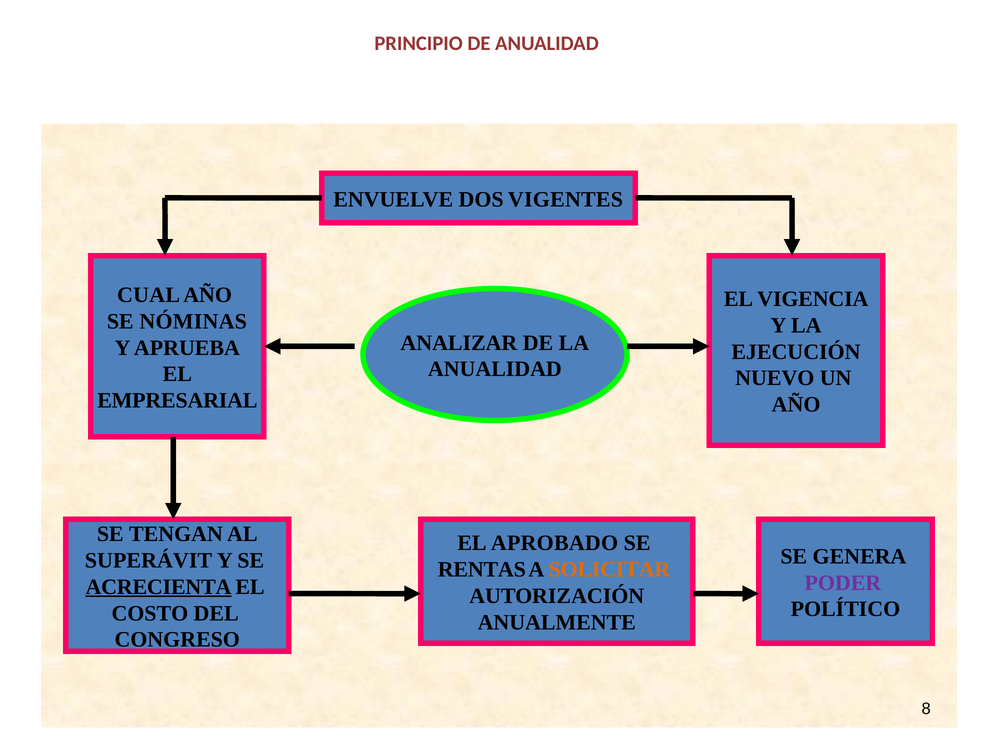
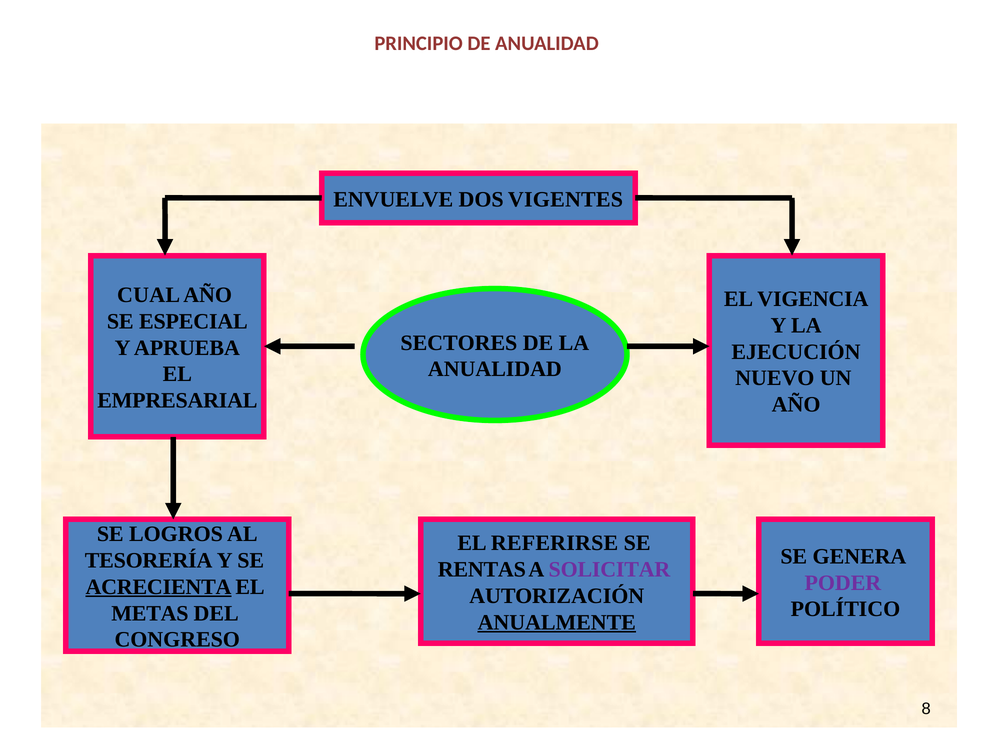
NÓMINAS: NÓMINAS -> ESPECIAL (193, 322)
ANALIZAR: ANALIZAR -> SECTORES (459, 343)
TENGAN: TENGAN -> LOGROS (176, 535)
APROBADO: APROBADO -> REFERIRSE (555, 544)
SUPERÁVIT: SUPERÁVIT -> TESORERÍA (149, 561)
SOLICITAR colour: orange -> purple (609, 570)
COSTO: COSTO -> METAS (150, 614)
ANUALMENTE underline: none -> present (557, 623)
